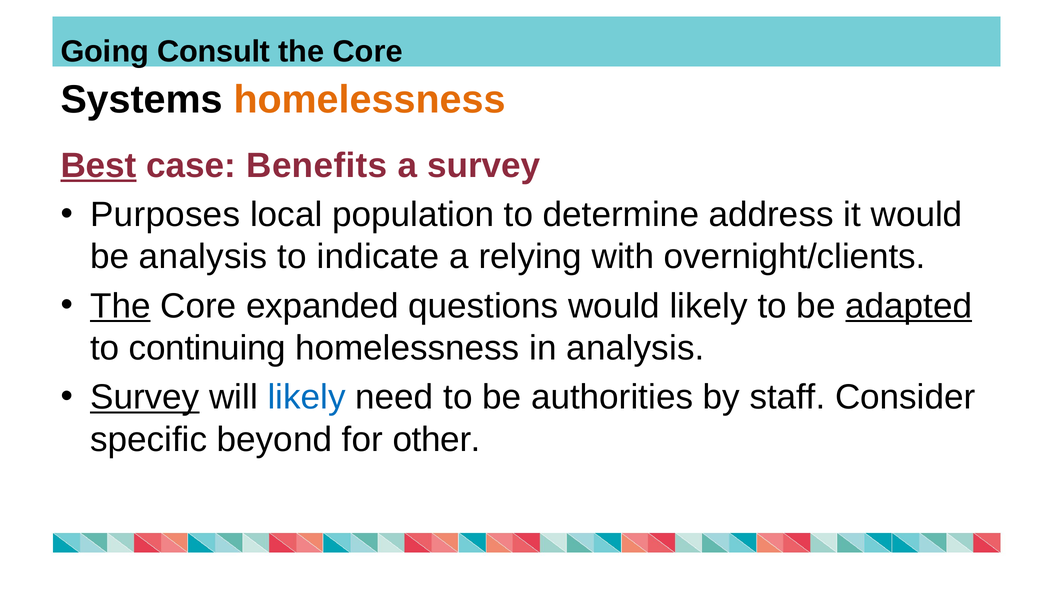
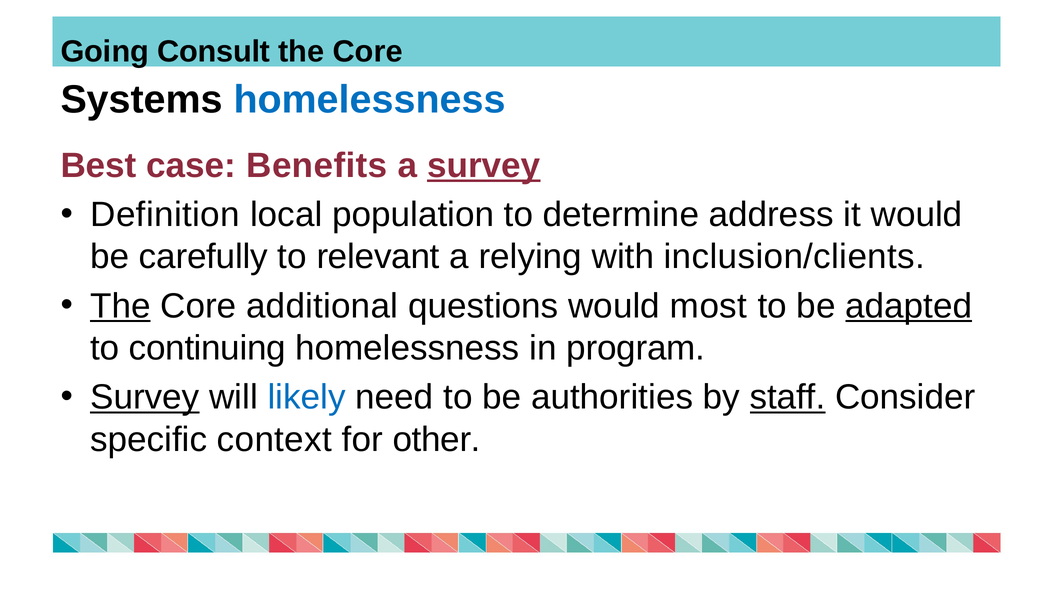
homelessness colour: orange -> blue (370, 100)
Best underline: present -> none (99, 166)
survey underline: none -> present (484, 166)
Purposes: Purposes -> Definition (165, 215)
be analysis: analysis -> carefully (203, 257)
indicate: indicate -> relevant (378, 257)
overnight/clients: overnight/clients -> inclusion/clients (794, 257)
expanded: expanded -> additional (322, 306)
would likely: likely -> most (709, 306)
in analysis: analysis -> program (636, 348)
staff underline: none -> present (788, 398)
beyond: beyond -> context (274, 440)
